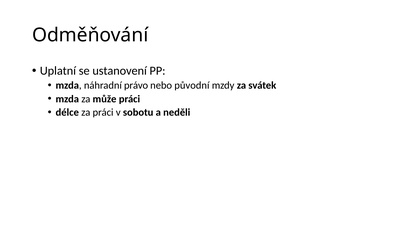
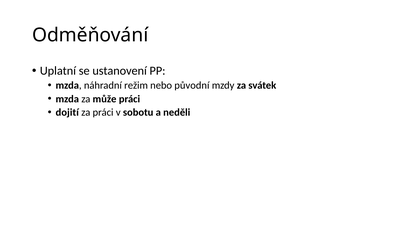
právo: právo -> režim (136, 85)
délce: délce -> dojití (67, 113)
